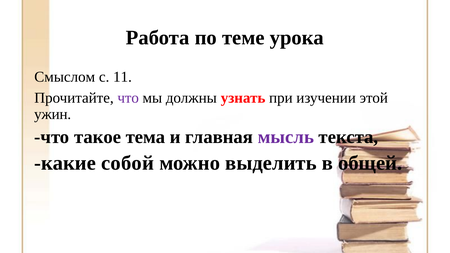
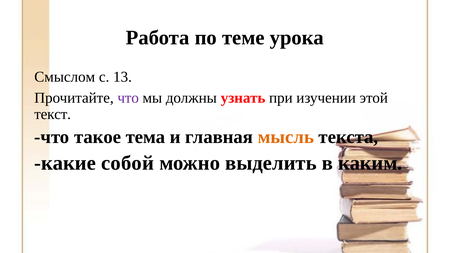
11: 11 -> 13 (122, 77)
ужин: ужин -> текст (53, 114)
мысль colour: purple -> orange (286, 137)
общей: общей -> каким (370, 163)
